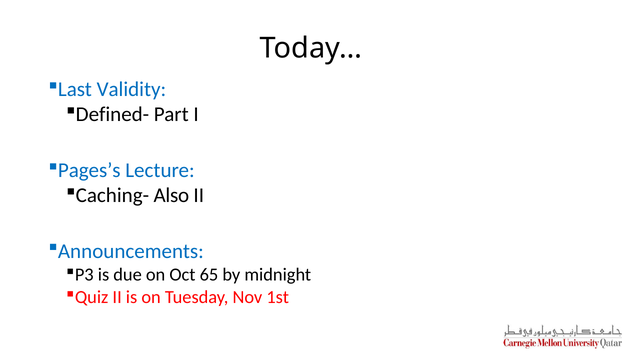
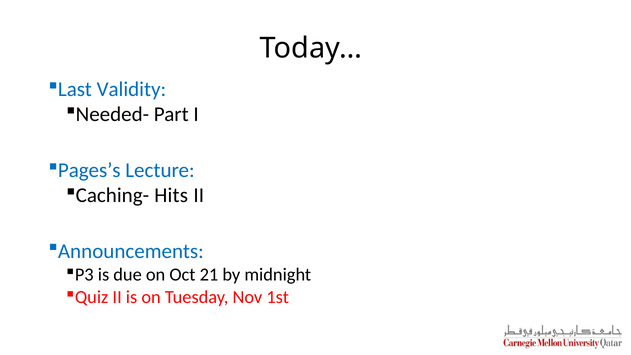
Defined-: Defined- -> Needed- (112, 115)
Also: Also -> Hits (171, 195)
65: 65 -> 21 (209, 275)
